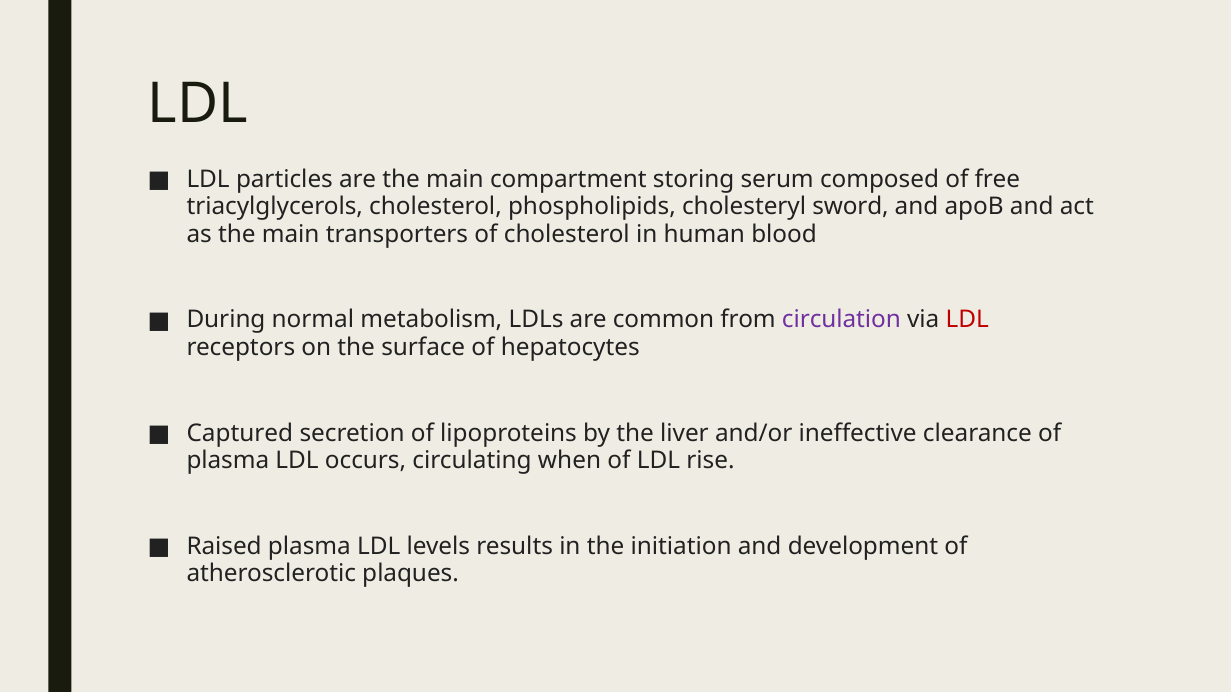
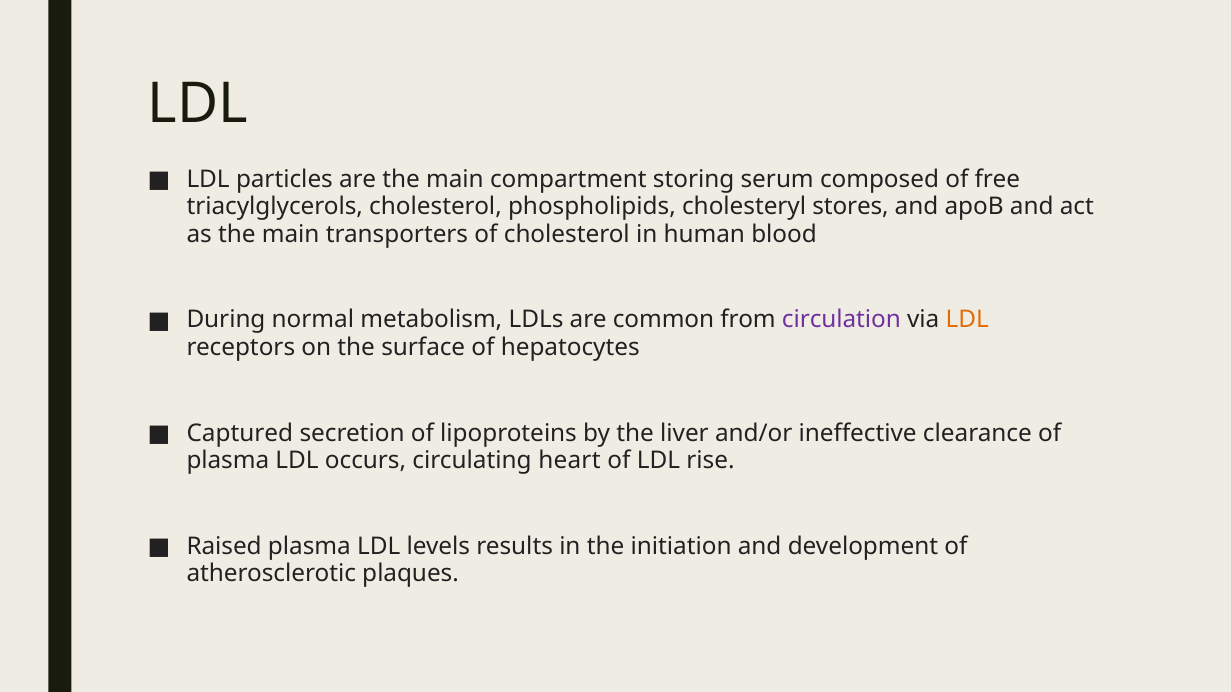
sword: sword -> stores (851, 207)
LDL colour: red -> orange (967, 320)
when: when -> heart (569, 461)
